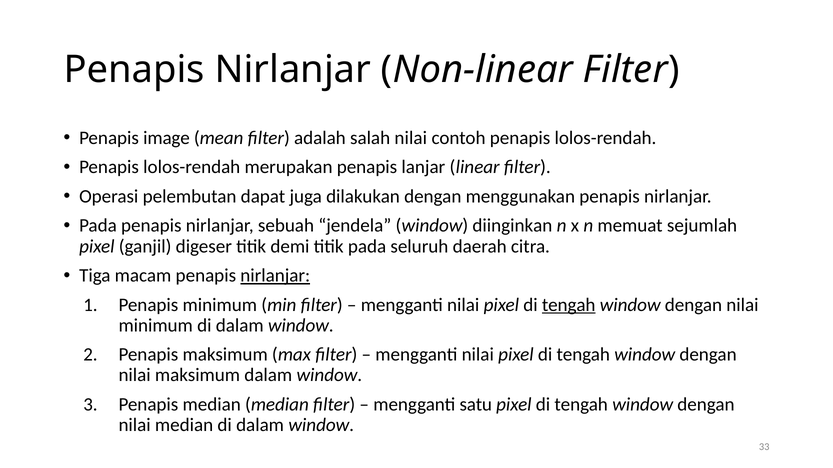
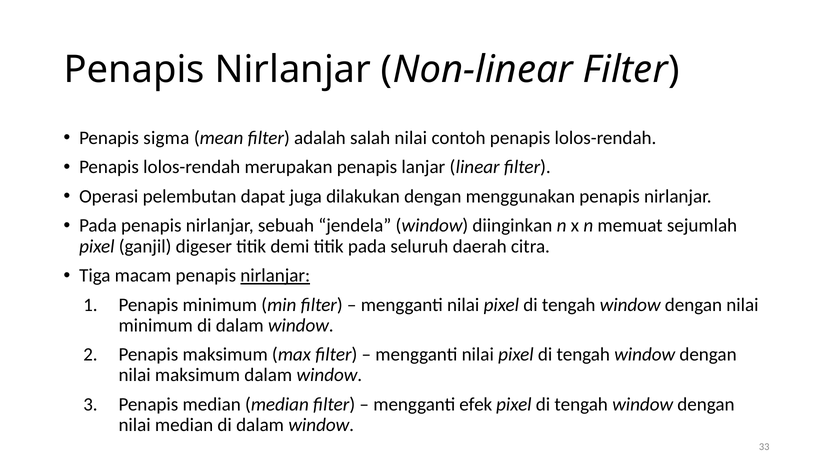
image: image -> sigma (166, 138)
tengah underline: present -> none (569, 305)
satu: satu -> efek (476, 405)
